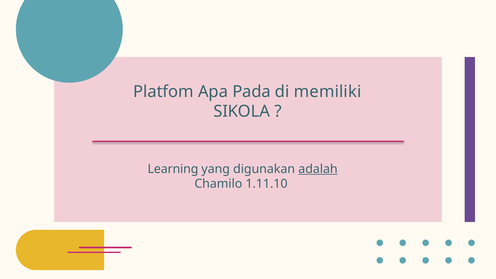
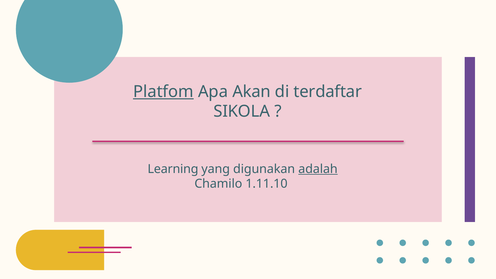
Platfom underline: none -> present (163, 92)
Pada: Pada -> Akan (252, 92)
memiliki: memiliki -> terdaftar (328, 92)
